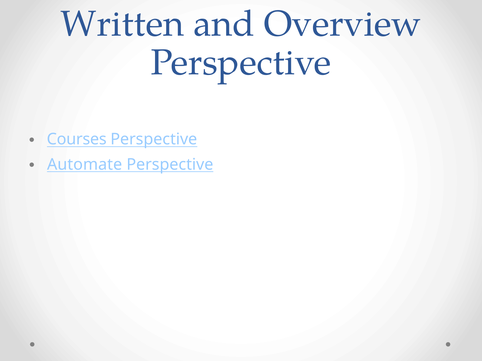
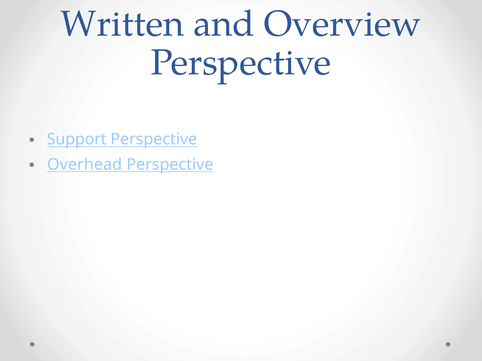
Courses: Courses -> Support (77, 139)
Automate: Automate -> Overhead (85, 165)
